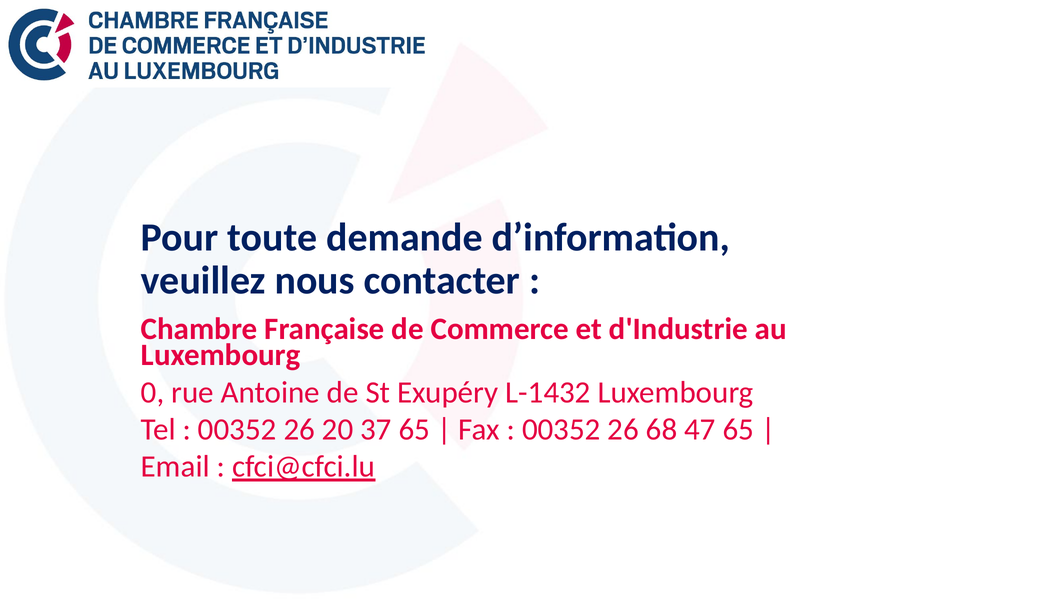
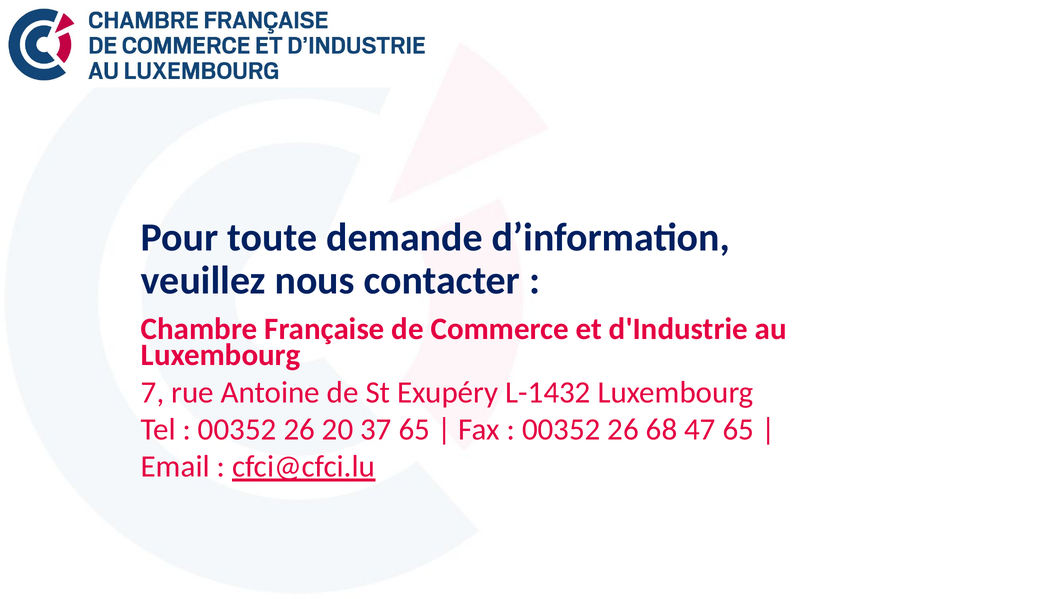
0: 0 -> 7 (153, 392)
